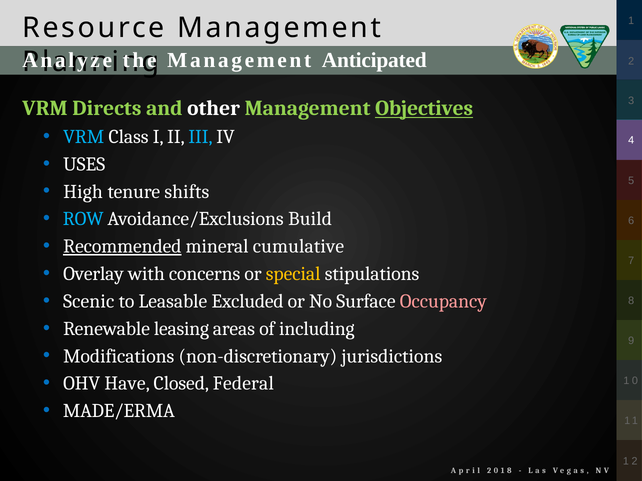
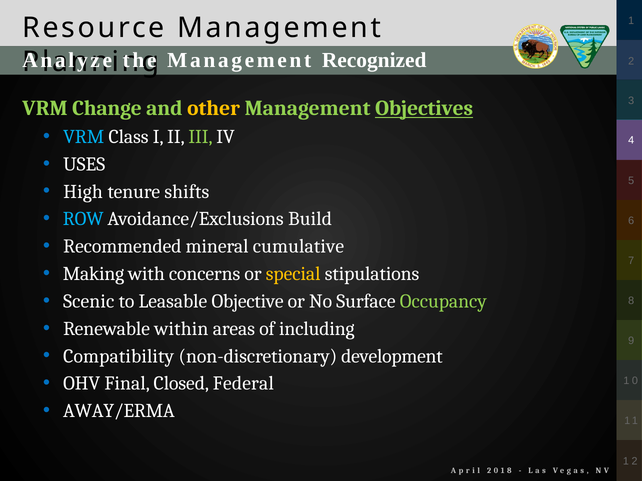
Anticipated: Anticipated -> Recognized (374, 60)
Directs: Directs -> Change (107, 108)
other colour: white -> yellow (214, 108)
III colour: light blue -> light green (200, 137)
Recommended underline: present -> none (122, 247)
Overlay: Overlay -> Making (94, 274)
Excluded: Excluded -> Objective (248, 302)
Occupancy colour: pink -> light green (443, 302)
leasing: leasing -> within (181, 329)
Modifications: Modifications -> Compatibility (119, 356)
jurisdictions: jurisdictions -> development (392, 356)
Have: Have -> Final (127, 384)
MADE/ERMA: MADE/ERMA -> AWAY/ERMA (119, 411)
